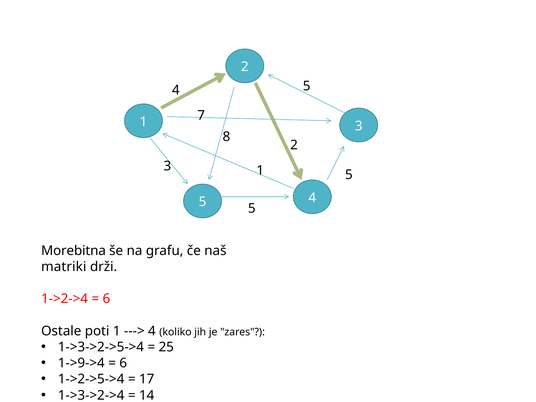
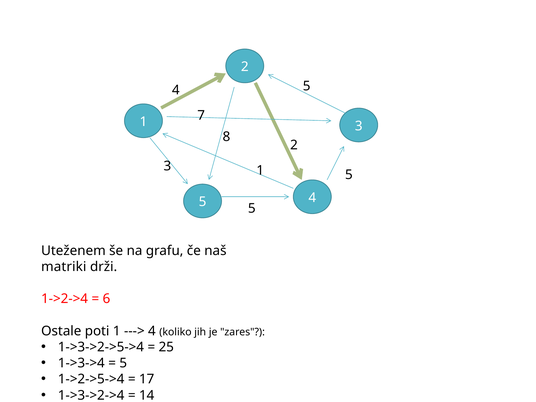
Morebitna: Morebitna -> Uteženem (73, 251)
1->9->4: 1->9->4 -> 1->3->4 (81, 363)
6: 6 -> 5 (123, 363)
